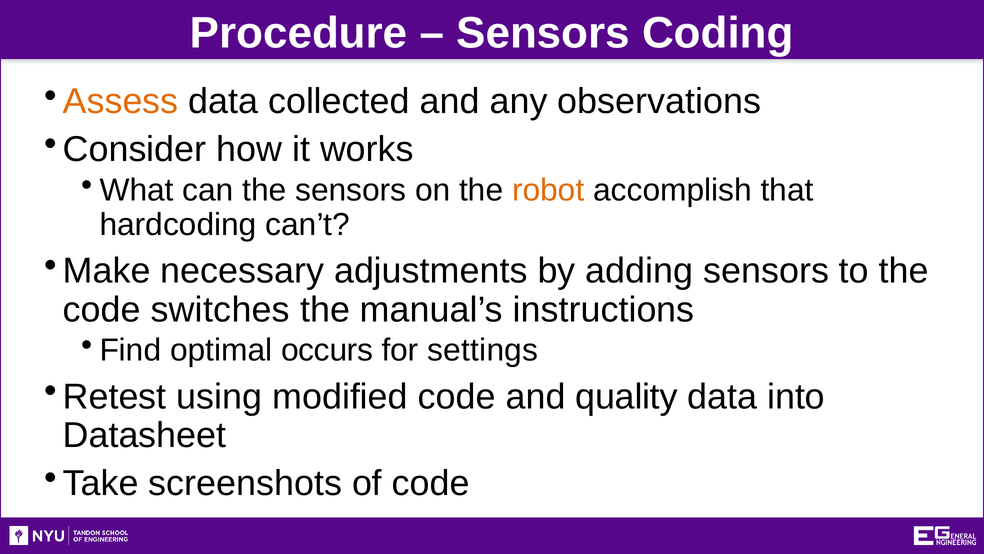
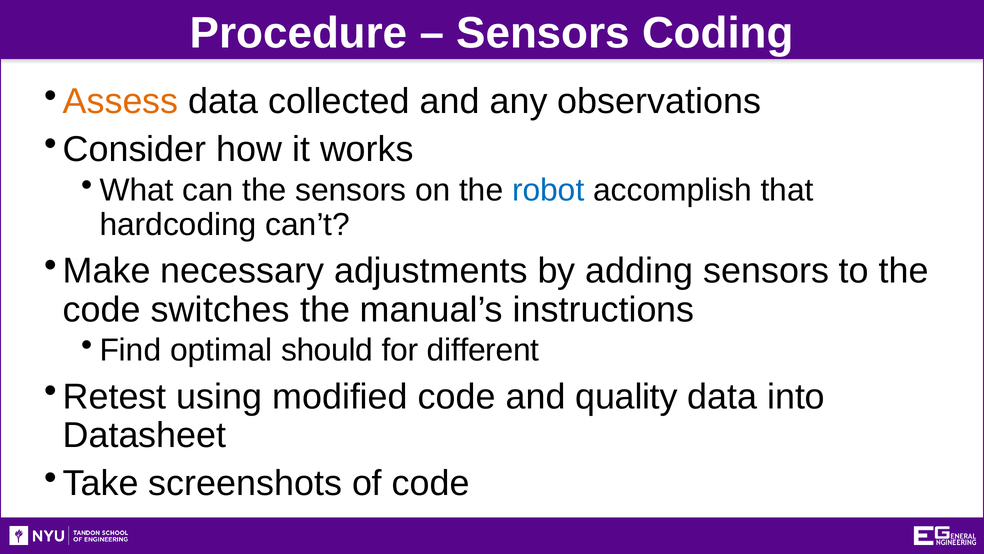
robot colour: orange -> blue (548, 190)
occurs: occurs -> should (327, 350)
settings: settings -> different (483, 350)
